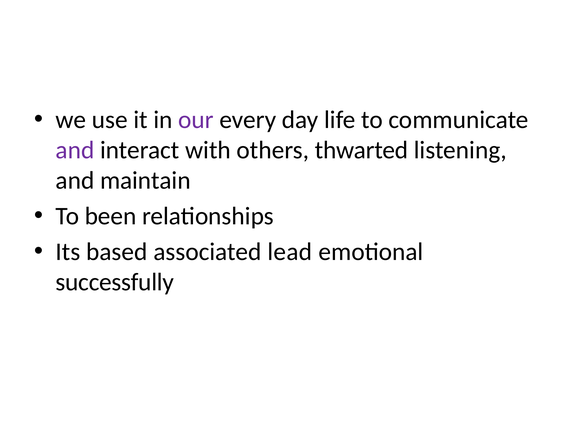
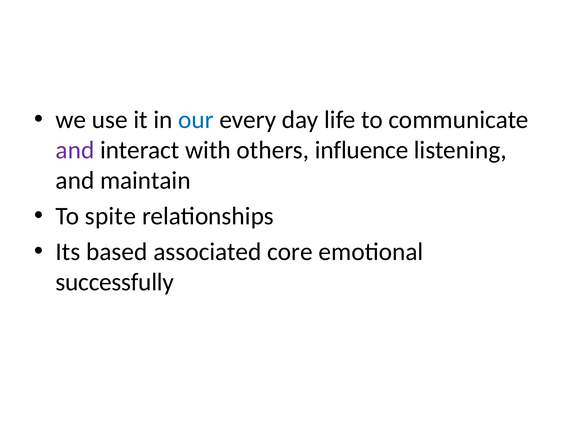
our colour: purple -> blue (196, 120)
thwarted: thwarted -> influence (362, 150)
been: been -> spite (110, 216)
lead: lead -> core (290, 251)
